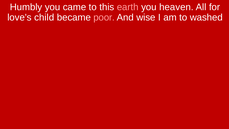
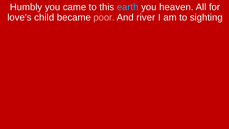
earth colour: pink -> light blue (128, 7)
wise: wise -> river (146, 17)
washed: washed -> sighting (206, 17)
